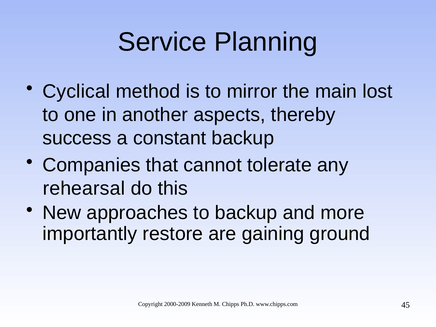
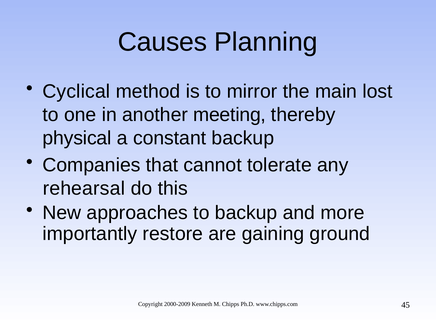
Service: Service -> Causes (162, 42)
aspects: aspects -> meeting (230, 115)
success: success -> physical (77, 138)
